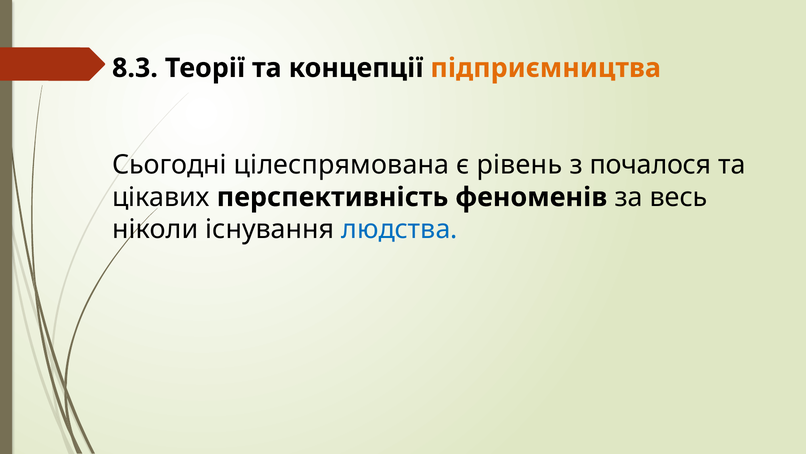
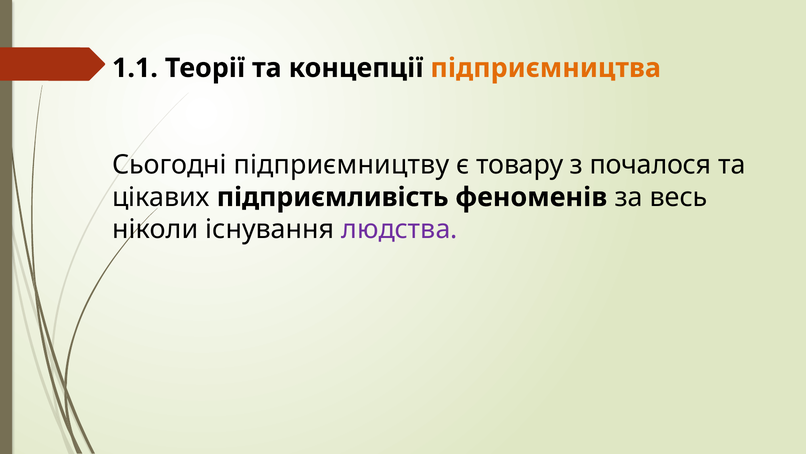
8.3: 8.3 -> 1.1 (135, 68)
цілеспрямована: цілеспрямована -> підприємництву (342, 165)
рівень: рівень -> товару (520, 165)
перспективність: перспективність -> підприємливість (333, 197)
людства colour: blue -> purple (400, 229)
